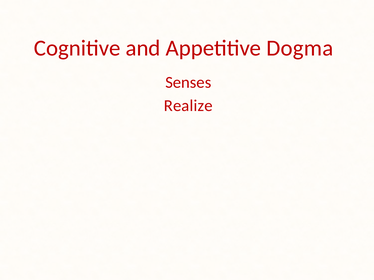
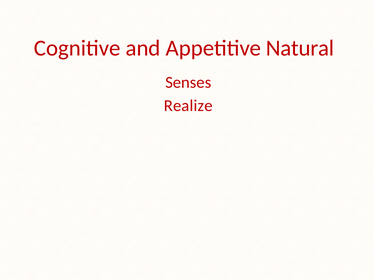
Dogma: Dogma -> Natural (300, 48)
